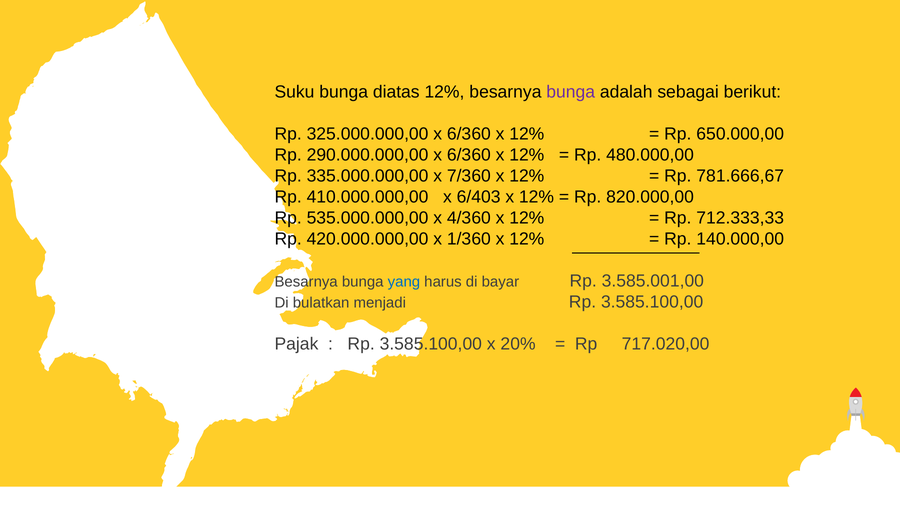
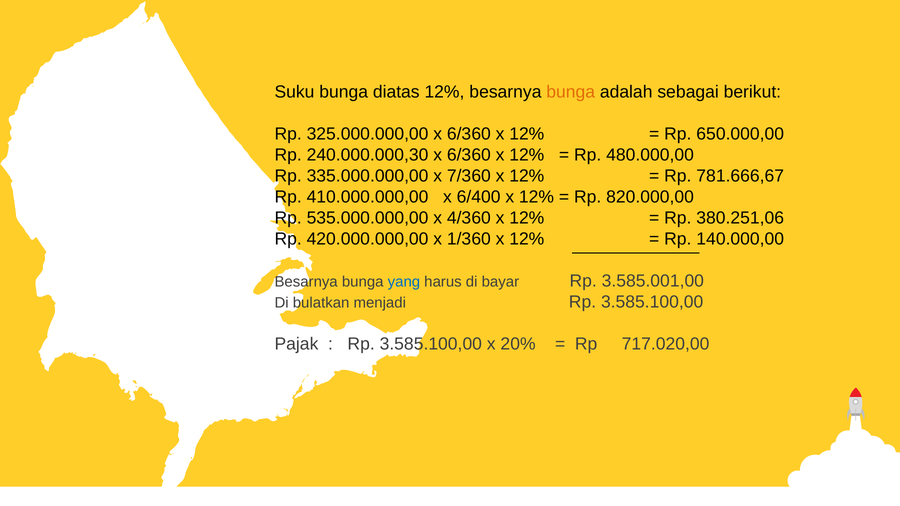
bunga colour: purple -> orange (571, 92)
290.000.000,00: 290.000.000,00 -> 240.000.000,30 (368, 155)
6/403: 6/403 -> 6/400 (479, 197)
712.333,33: 712.333,33 -> 380.251,06 (740, 218)
